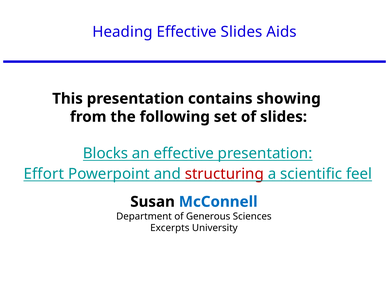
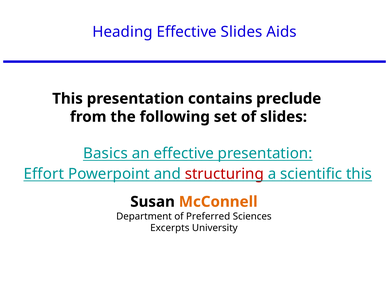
showing: showing -> preclude (289, 99)
Blocks: Blocks -> Basics (105, 153)
scientific feel: feel -> this (359, 174)
McConnell colour: blue -> orange (218, 202)
Generous: Generous -> Preferred (208, 216)
